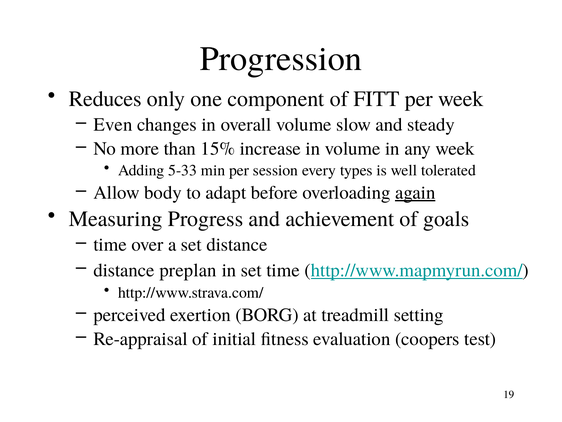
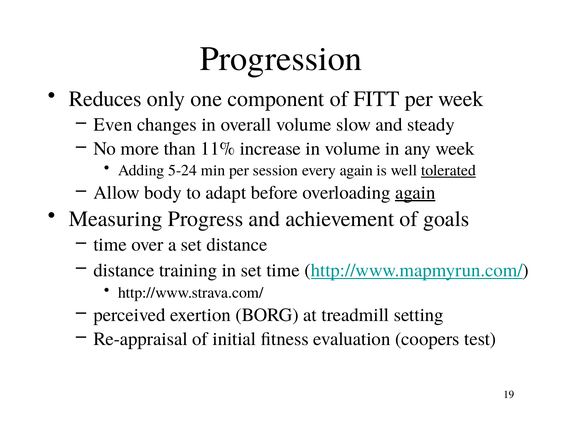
15%: 15% -> 11% (218, 148)
5-33: 5-33 -> 5-24 (183, 170)
every types: types -> again (356, 170)
tolerated underline: none -> present (448, 170)
preplan: preplan -> training (188, 270)
